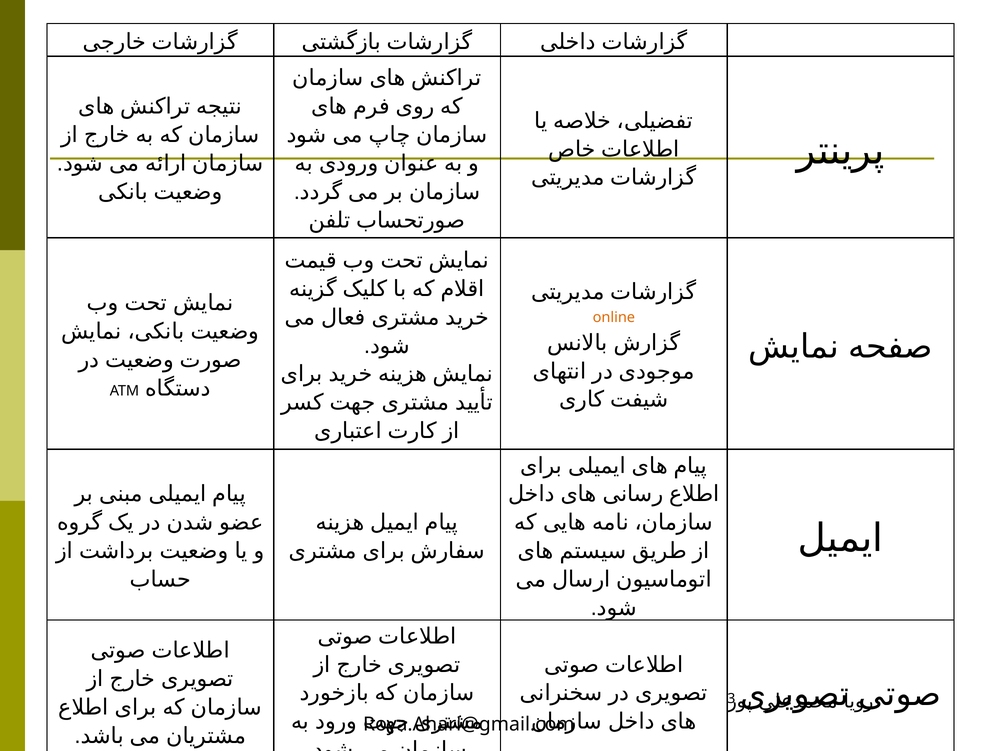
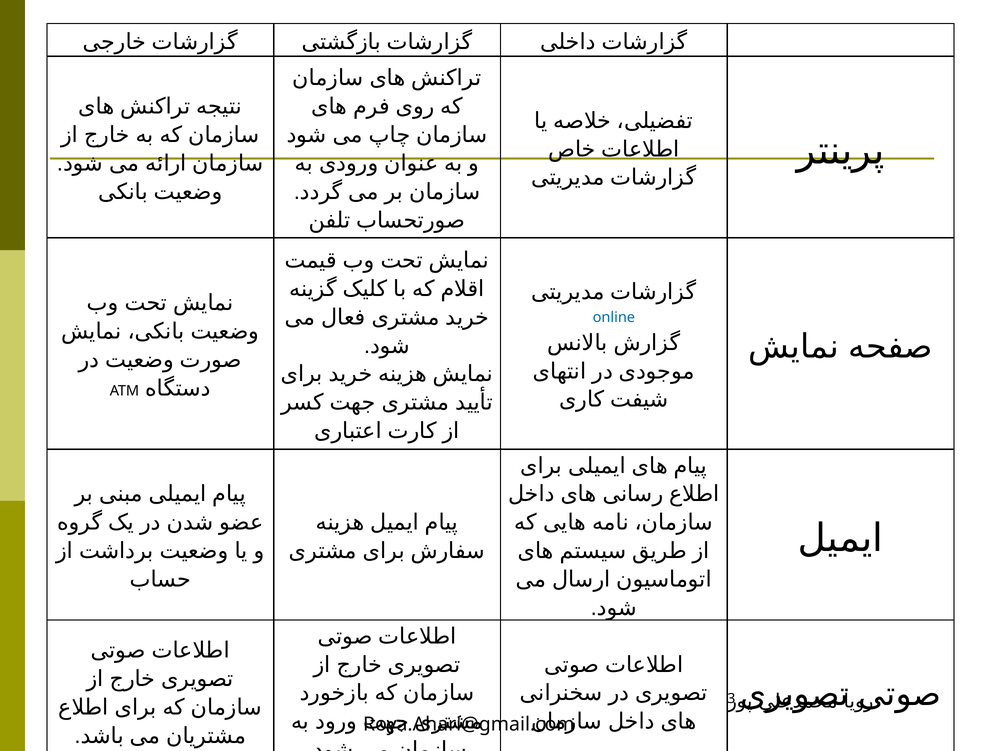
online colour: orange -> blue (614, 317)
